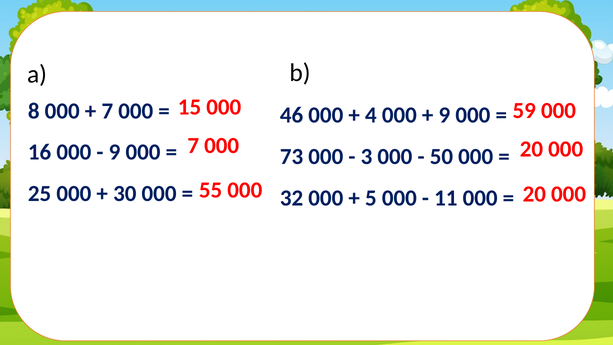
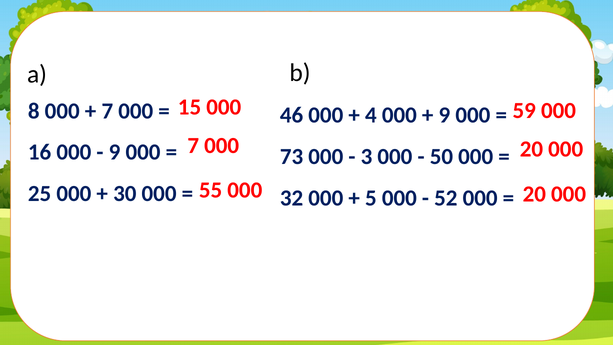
11: 11 -> 52 (446, 198)
